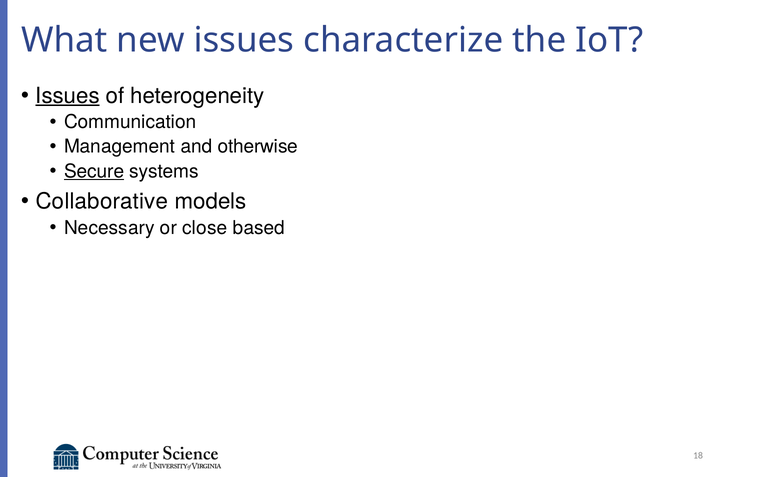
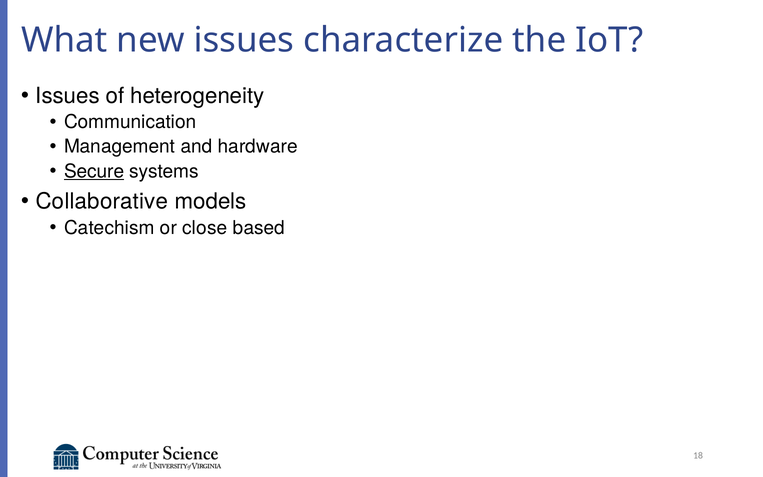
Issues underline: present -> none (68, 96)
otherwise: otherwise -> hardware (258, 147)
Necessary: Necessary -> Catechism (109, 228)
